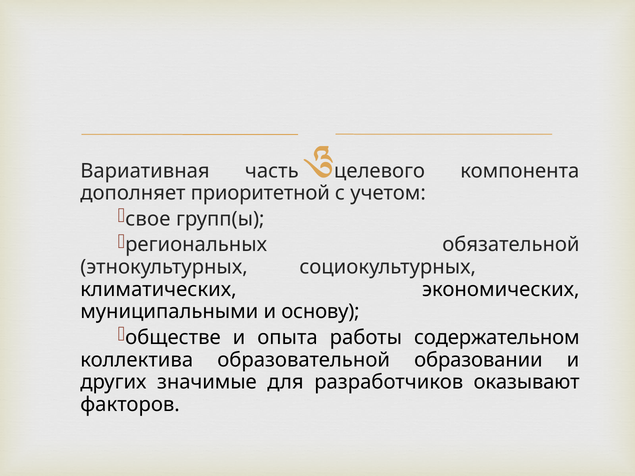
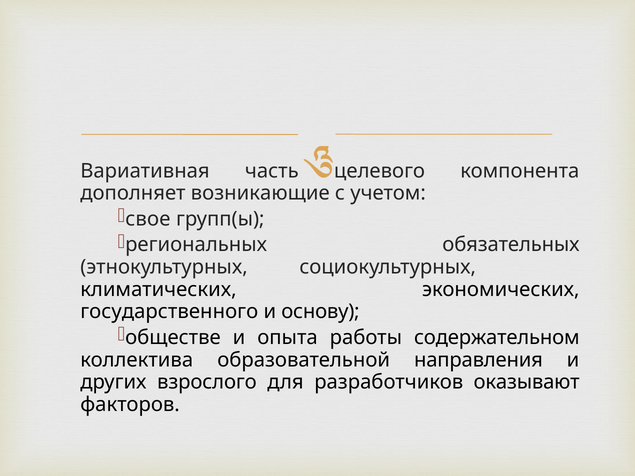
приоритетной: приоритетной -> возникающие (260, 193)
обязательной: обязательной -> обязательных (511, 245)
муниципальными: муниципальными -> государственного (169, 312)
образовании: образовании -> направления (478, 360)
значимые: значимые -> взрослого (207, 382)
